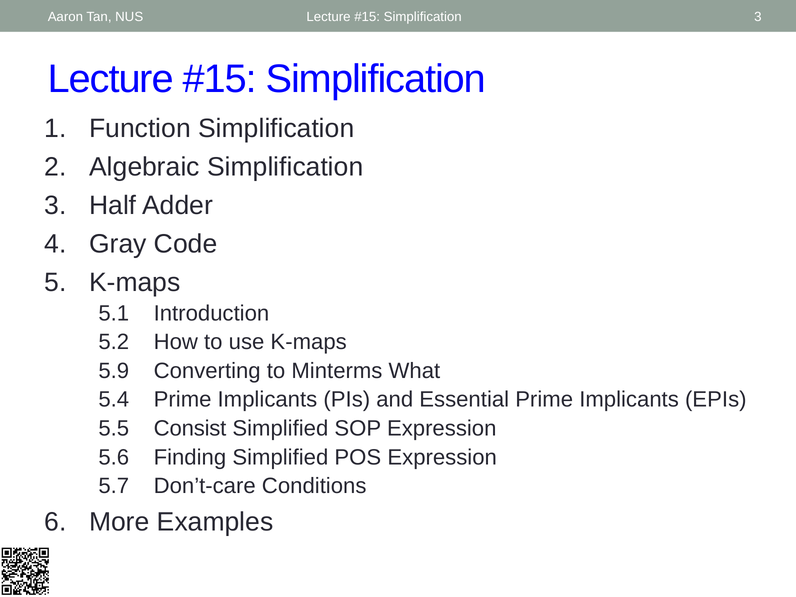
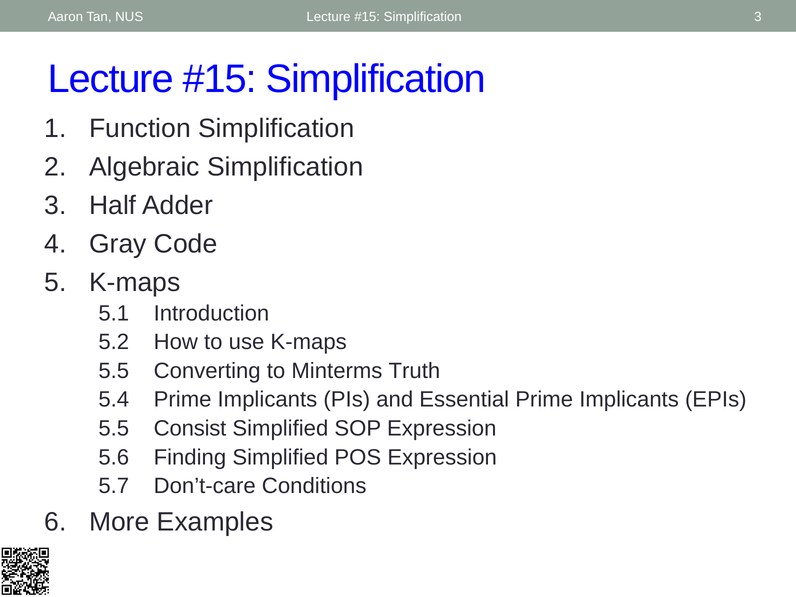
5.9: 5.9 -> 5.5 (114, 371)
What: What -> Truth (414, 371)
